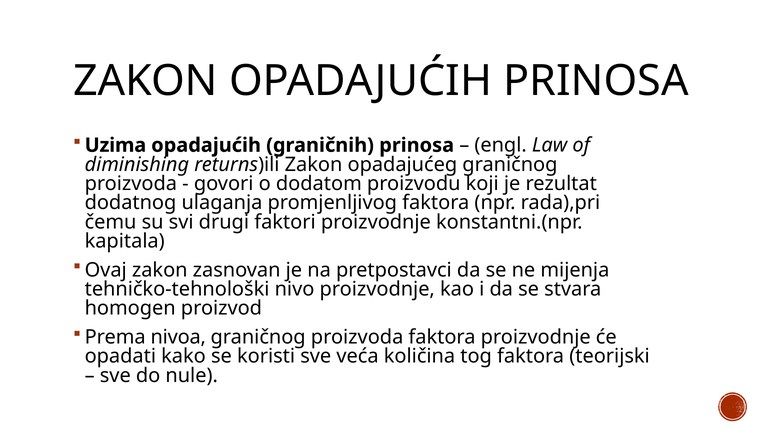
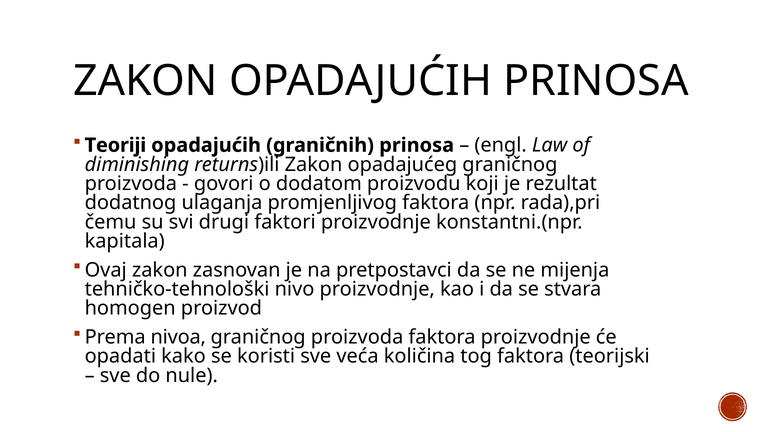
Uzima: Uzima -> Teoriji (115, 145)
